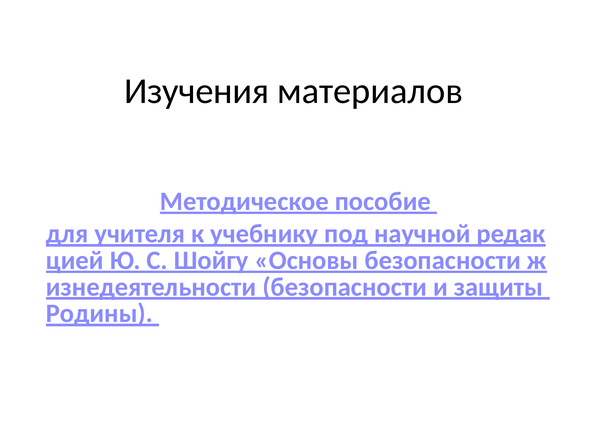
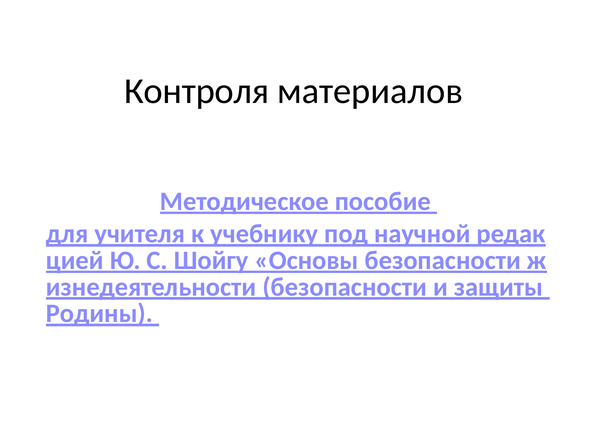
Изучения: Изучения -> Контроля (197, 91)
